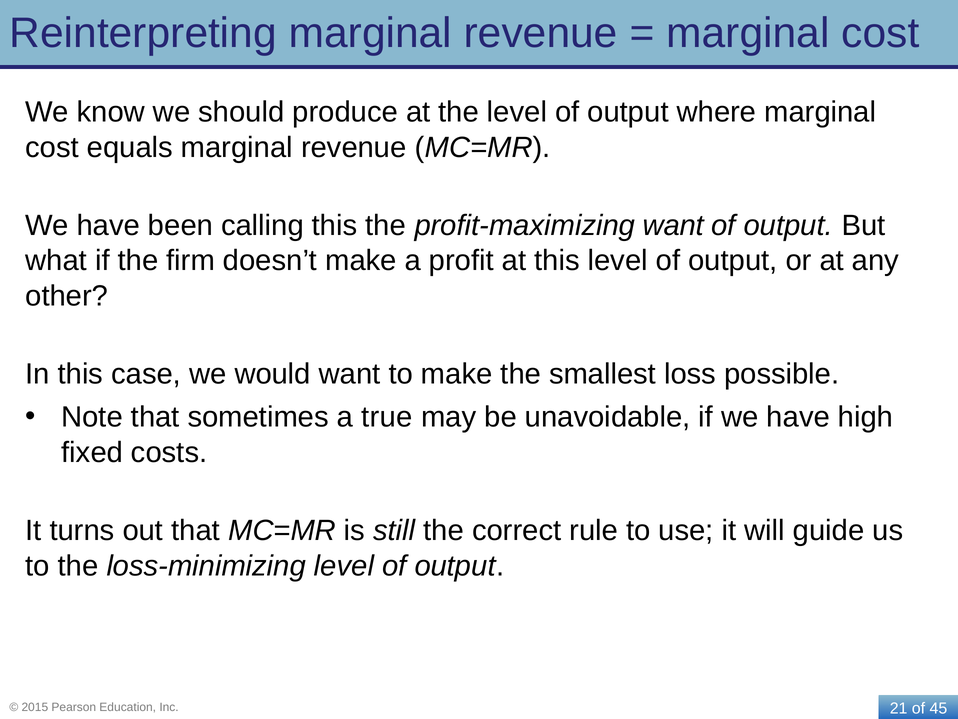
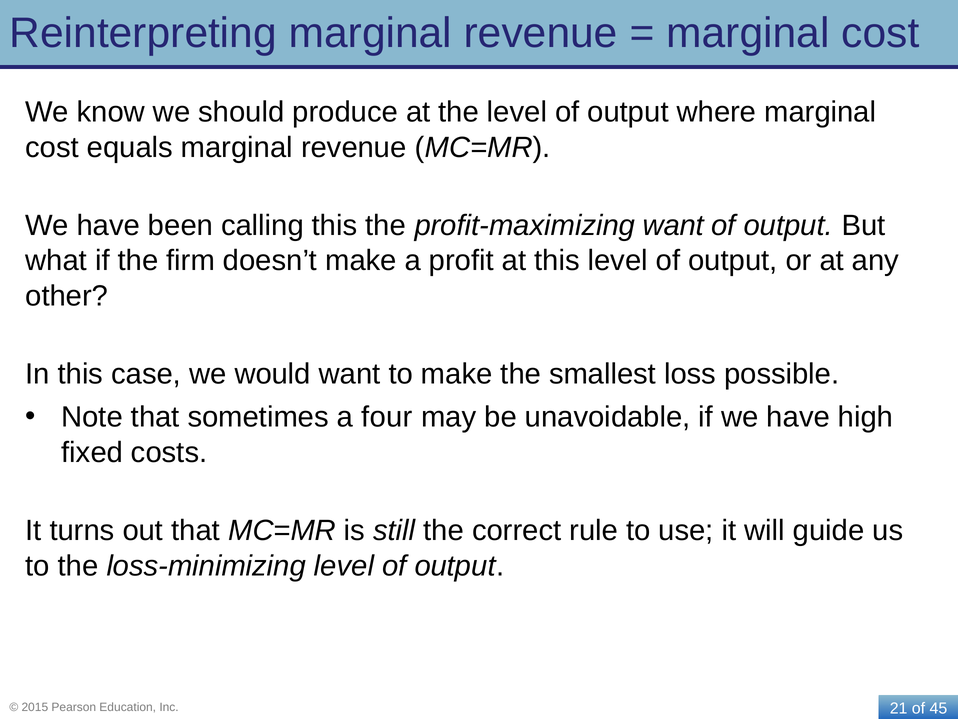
true: true -> four (387, 417)
